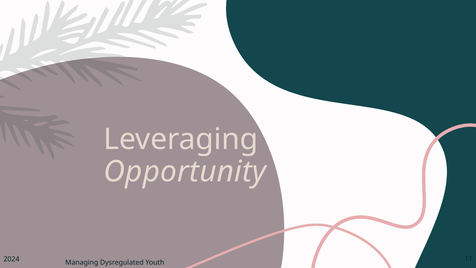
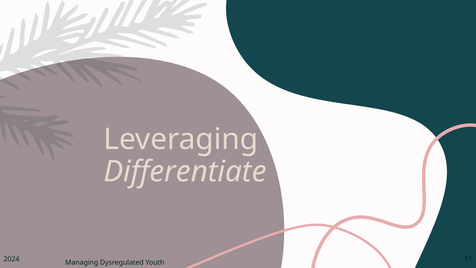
Opportunity: Opportunity -> Differentiate (185, 171)
